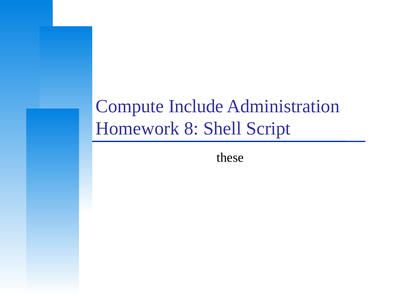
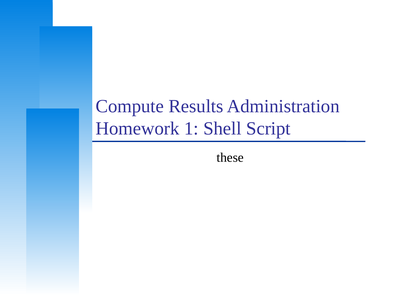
Include: Include -> Results (196, 106)
8: 8 -> 1 (191, 129)
